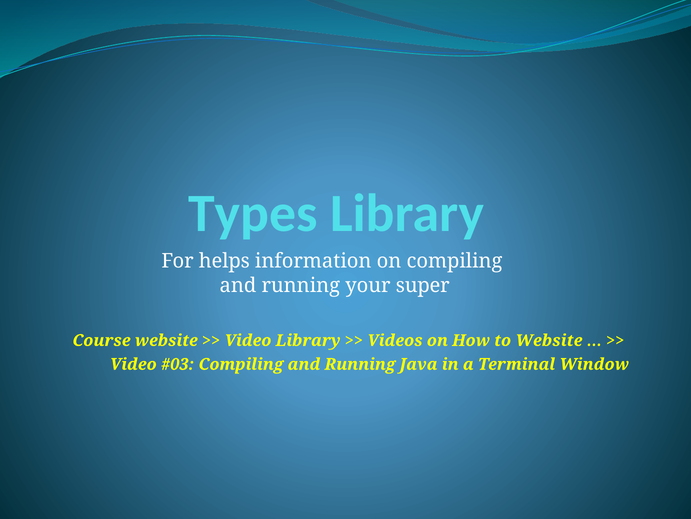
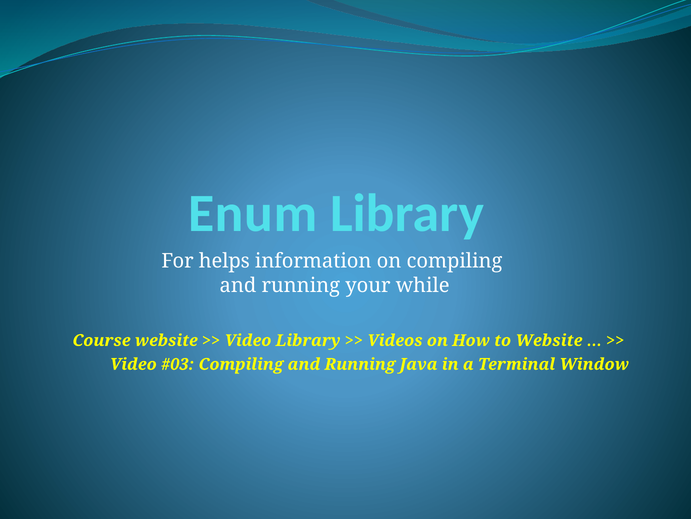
Types: Types -> Enum (253, 213)
super: super -> while (423, 285)
